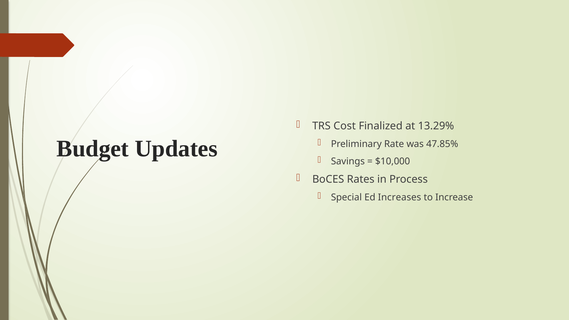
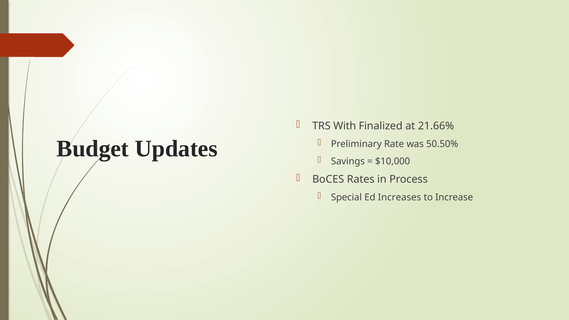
Cost: Cost -> With (345, 126)
13.29%: 13.29% -> 21.66% (436, 126)
47.85%: 47.85% -> 50.50% (442, 144)
